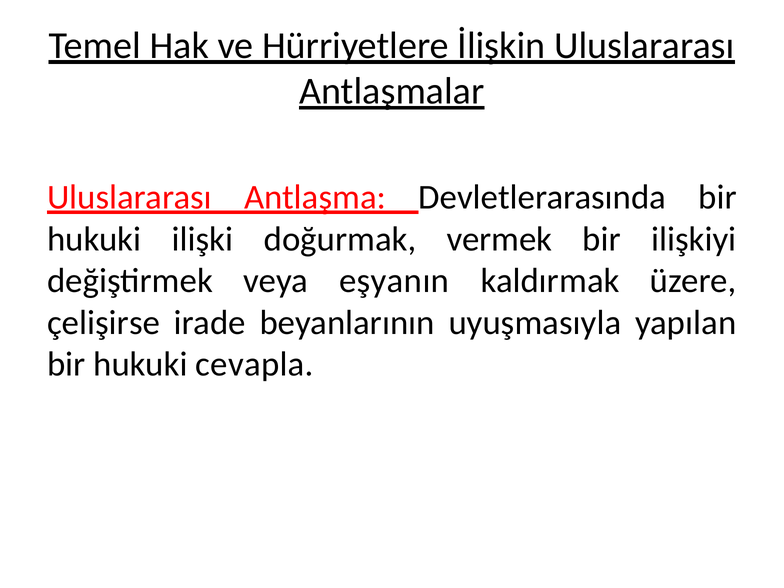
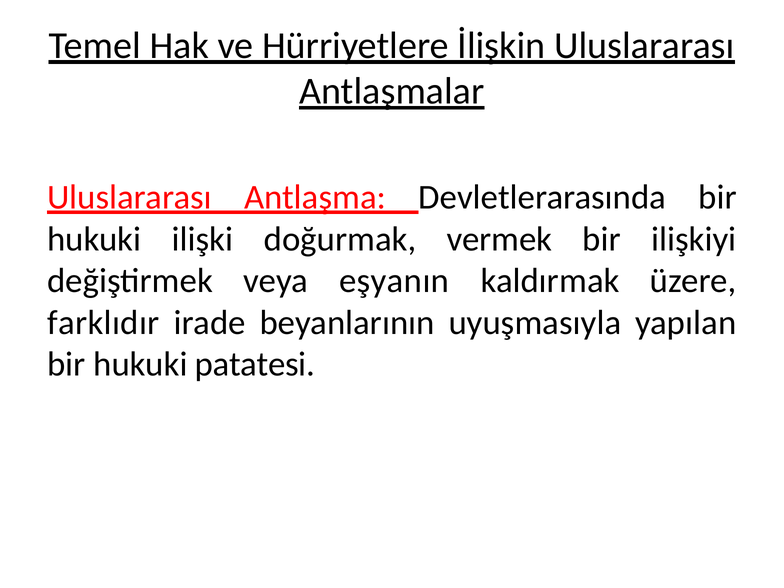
çelişirse: çelişirse -> farklıdır (103, 323)
cevapla: cevapla -> patatesi (255, 364)
